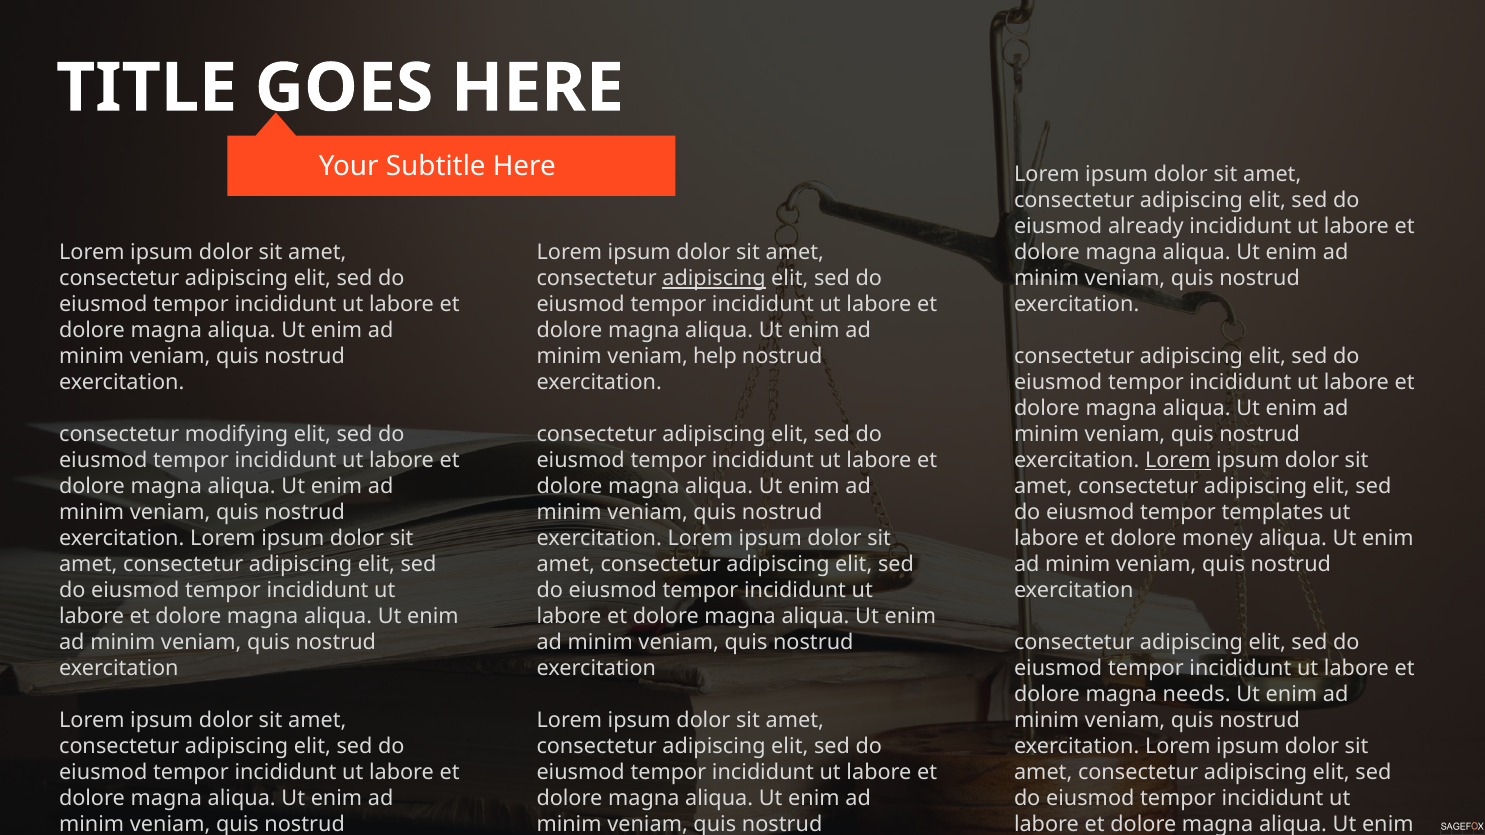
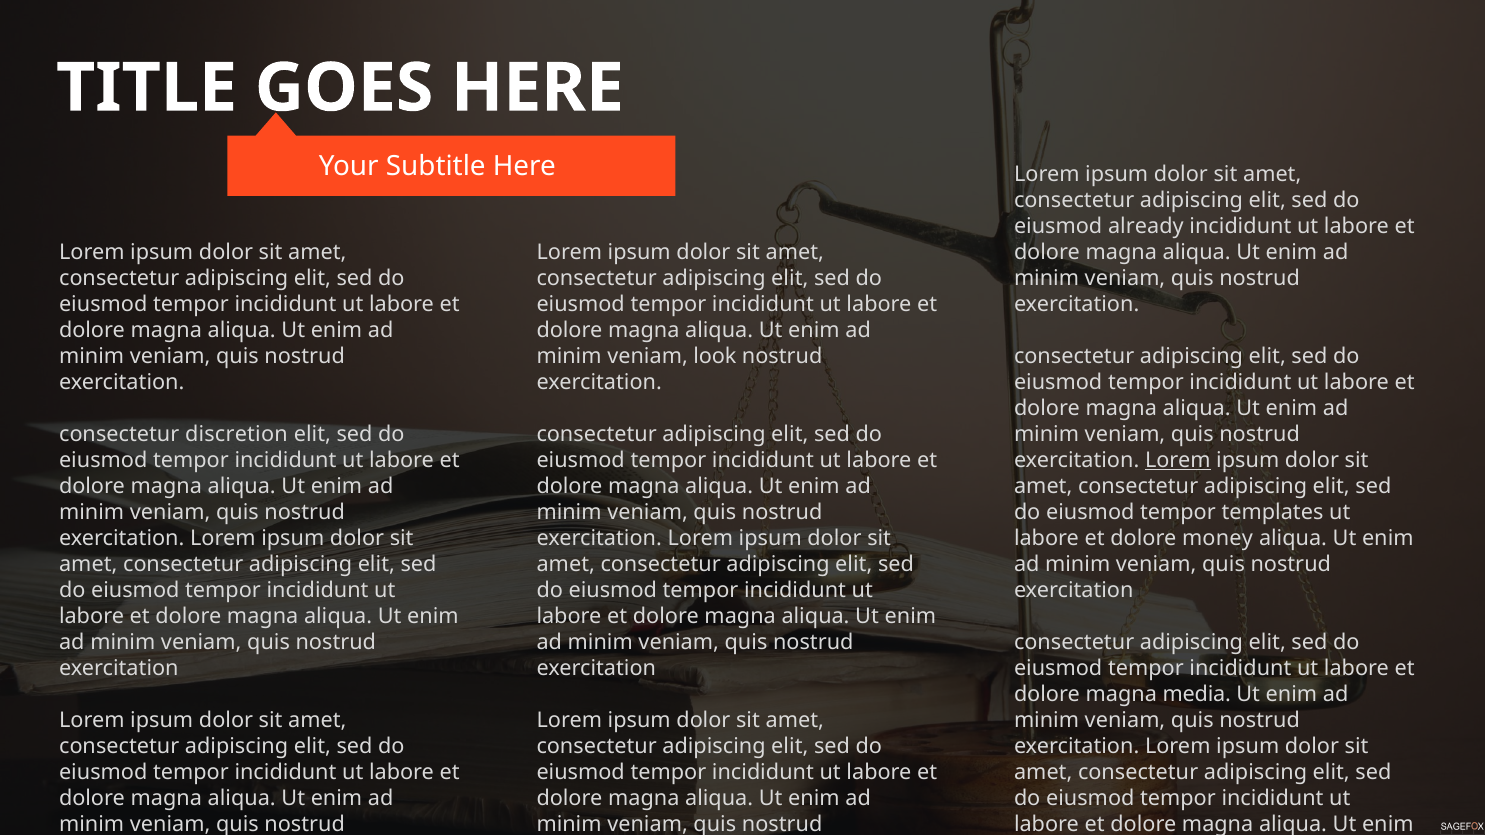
adipiscing underline: present -> none (714, 279)
help: help -> look (715, 357)
modifying: modifying -> discretion (236, 435)
needs: needs -> media (1197, 694)
